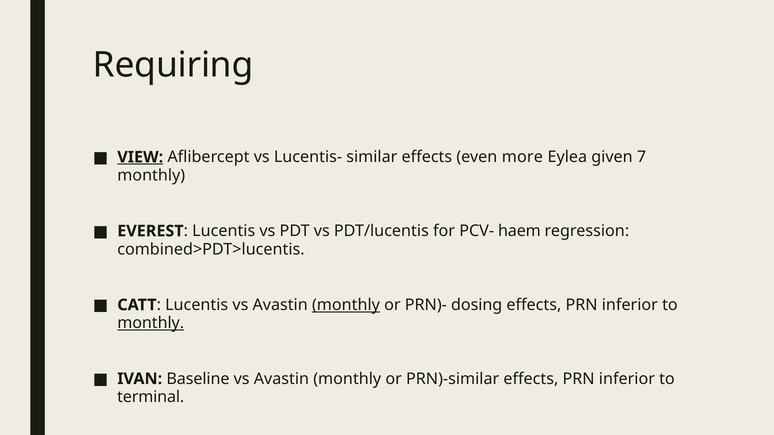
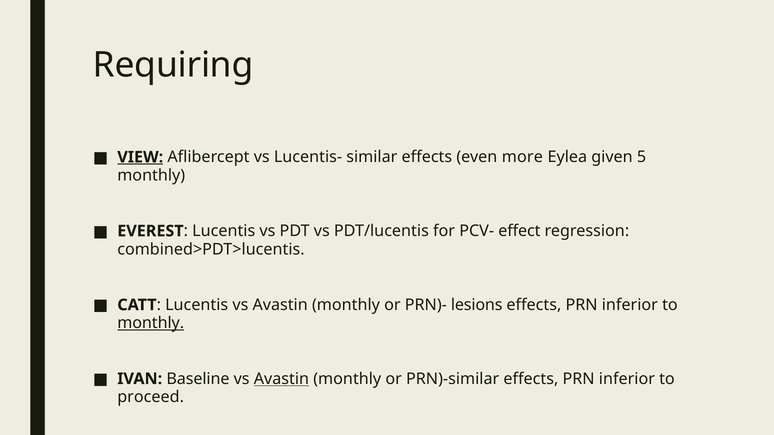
7: 7 -> 5 (642, 157)
haem: haem -> effect (519, 231)
monthly underline: present -> none (346, 305)
dosing: dosing -> lesions (477, 305)
Avastin underline: none -> present (281, 379)
terminal: terminal -> proceed (151, 397)
